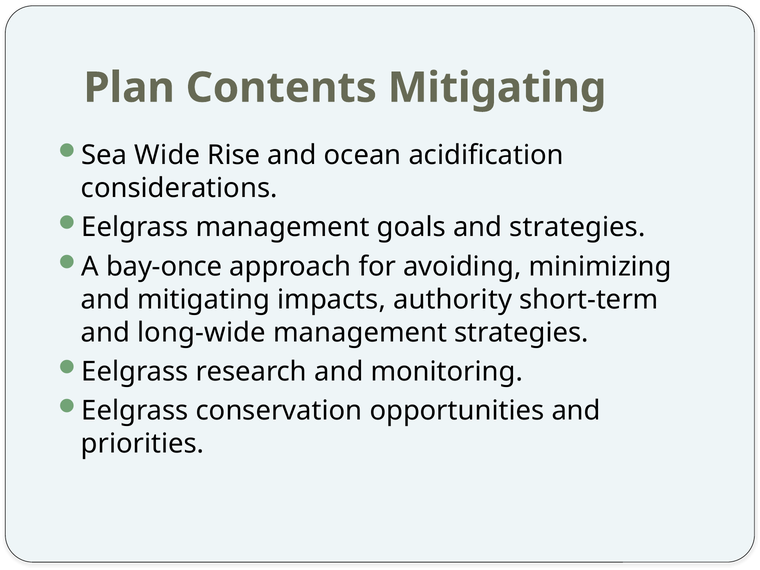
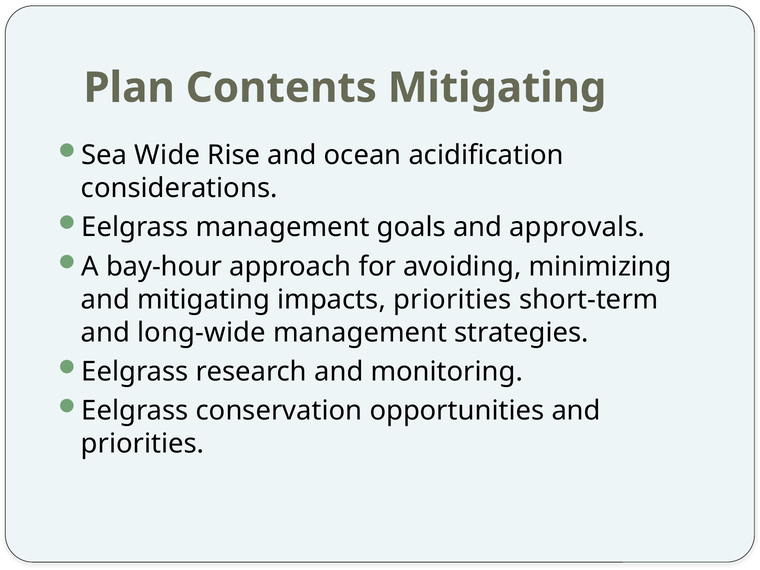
and strategies: strategies -> approvals (577, 227)
bay-once: bay-once -> bay-hour (164, 266)
impacts authority: authority -> priorities (452, 299)
